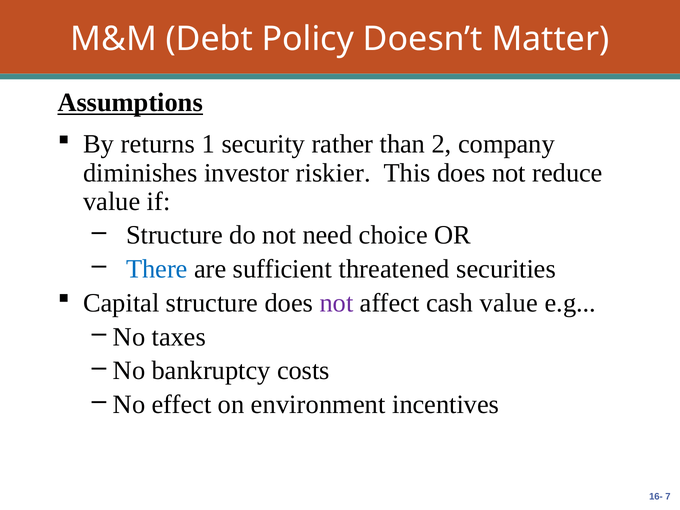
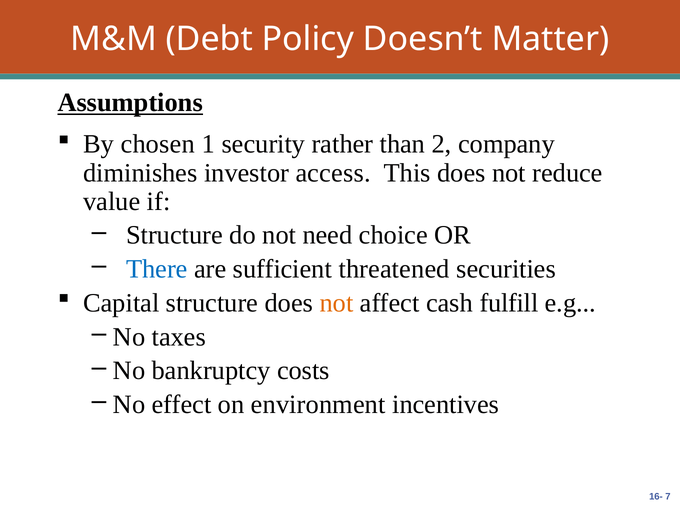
returns: returns -> chosen (158, 144)
riskier: riskier -> access (333, 173)
not colour: purple -> orange (336, 303)
cash value: value -> fulfill (509, 303)
